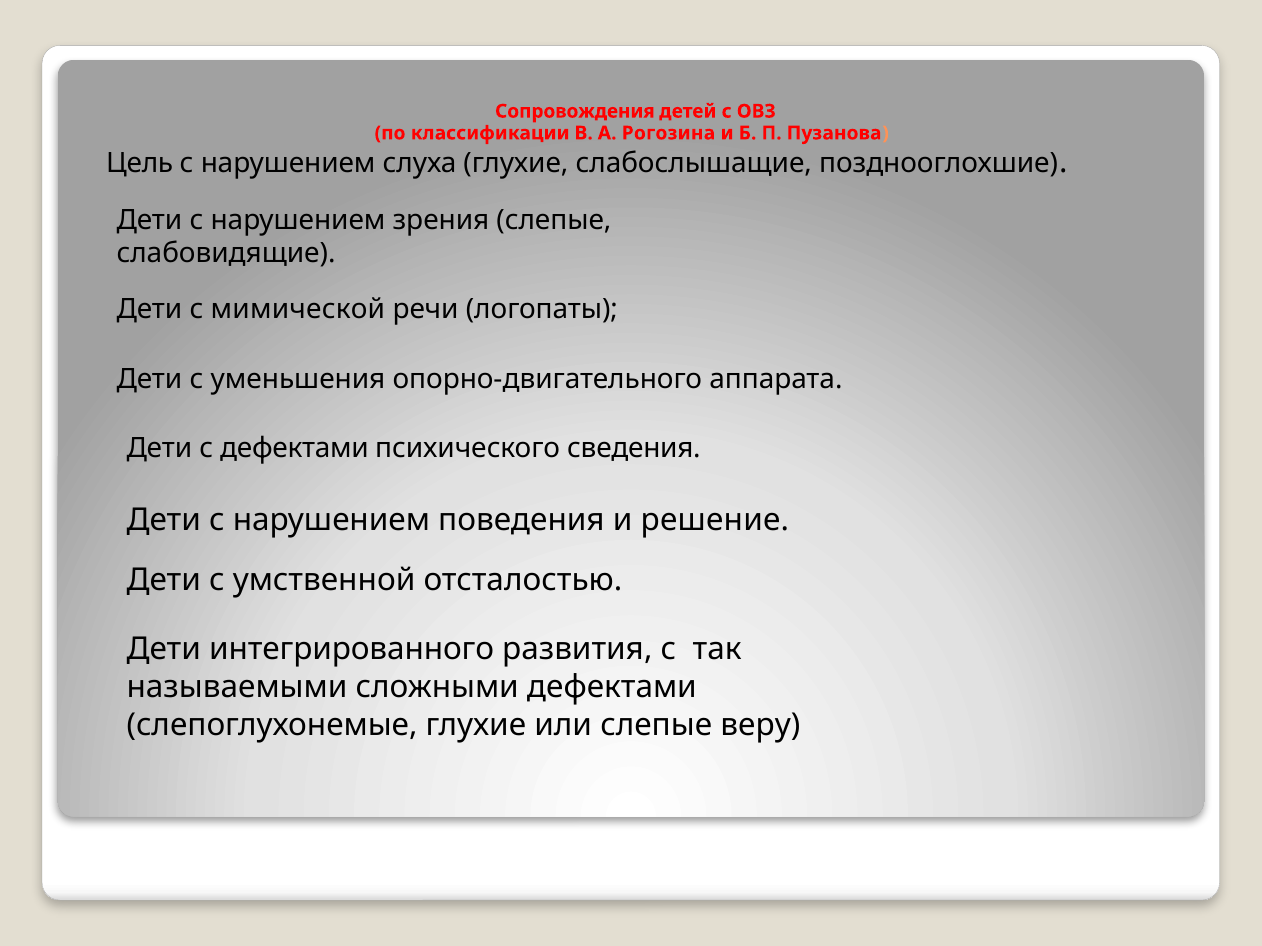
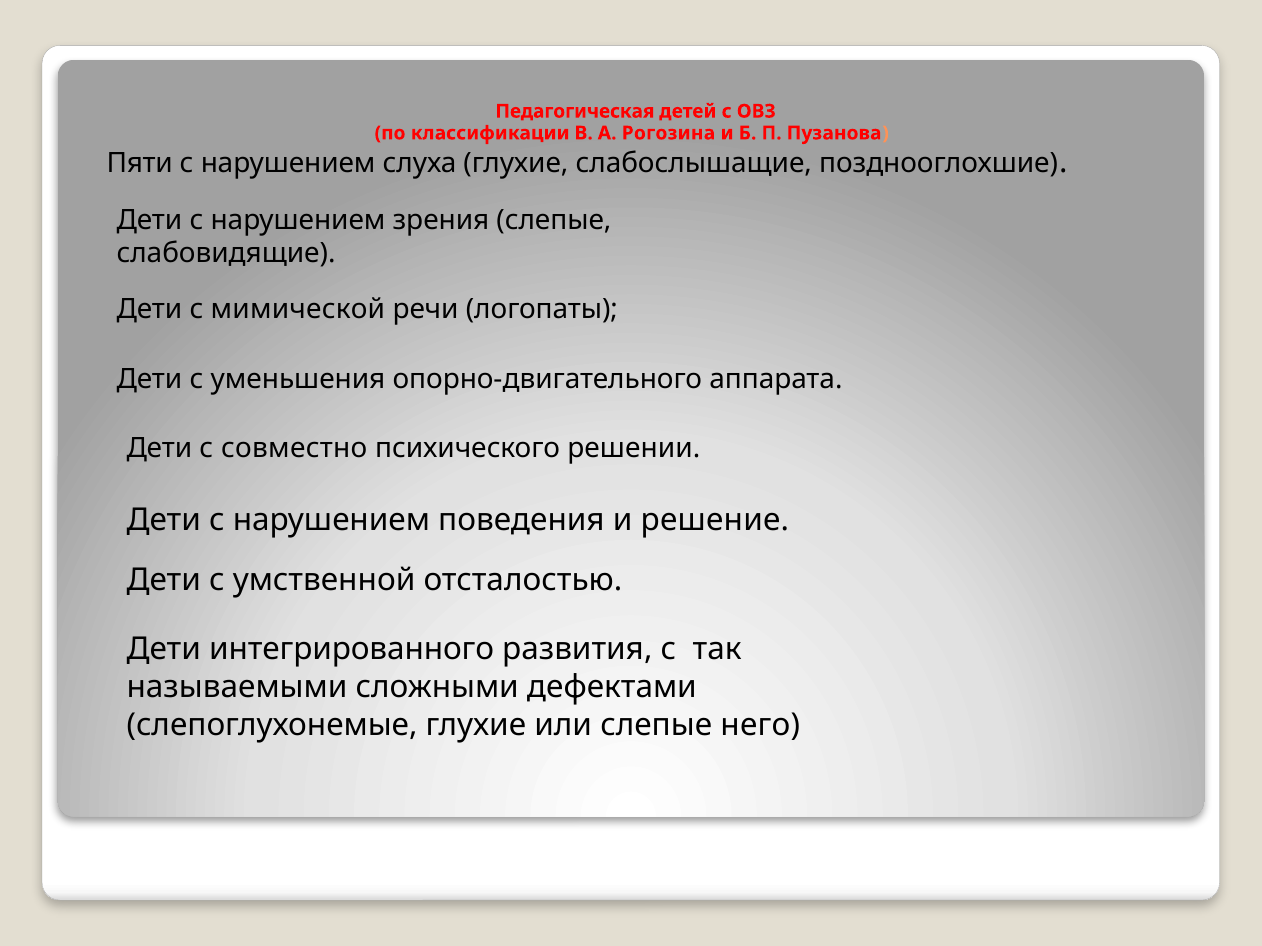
Сопровождения: Сопровождения -> Педагогическая (575, 111)
Цель: Цель -> Пяти (140, 164)
с дефектами: дефектами -> совместно (294, 449)
сведения: сведения -> решении (634, 449)
веру: веру -> него (760, 725)
